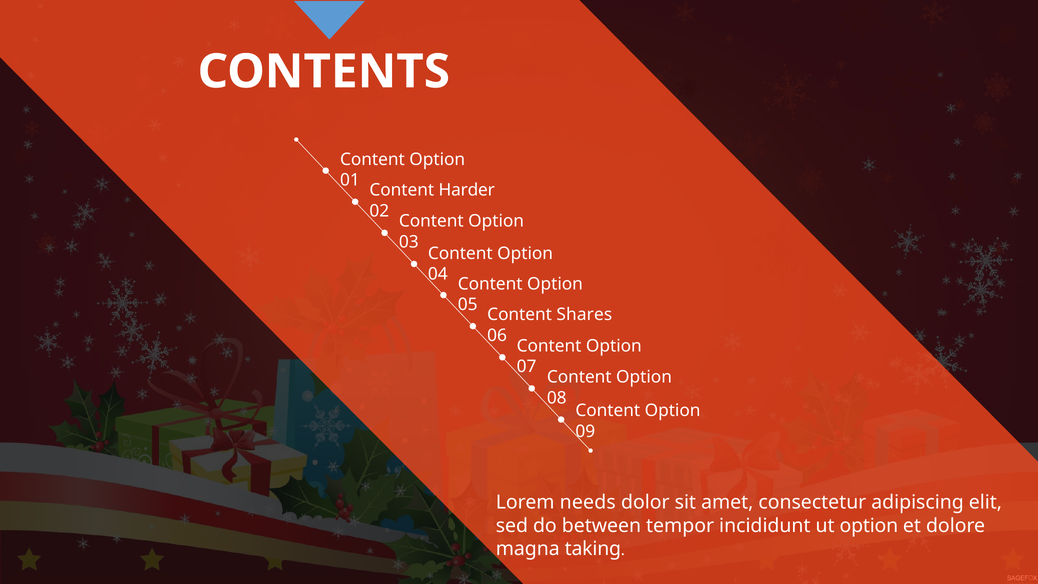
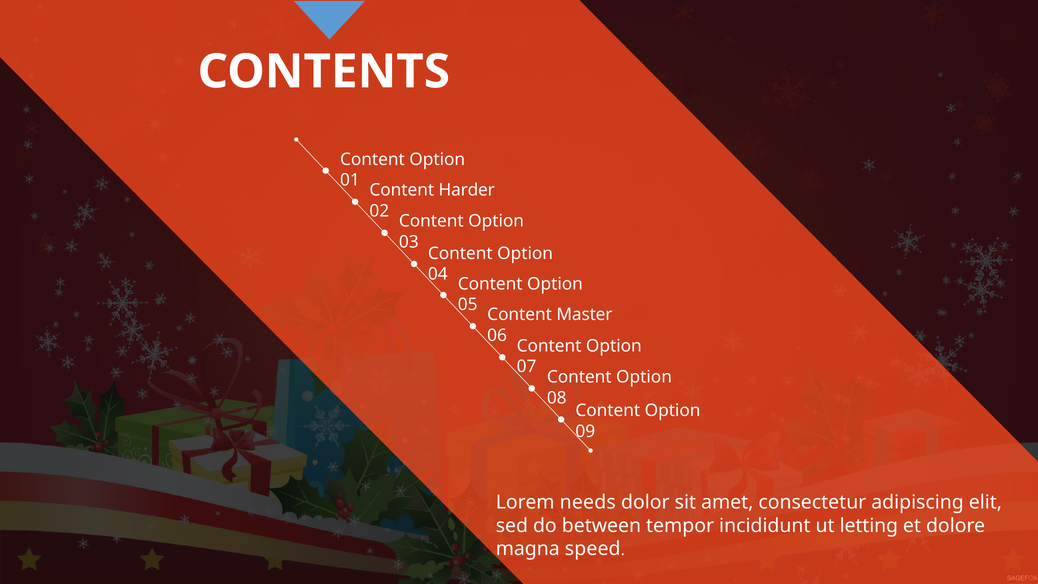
Shares: Shares -> Master (584, 314)
ut option: option -> letting (869, 525)
taking: taking -> speed (593, 549)
